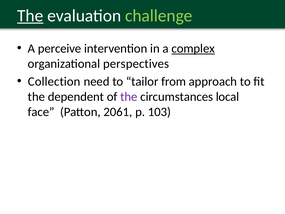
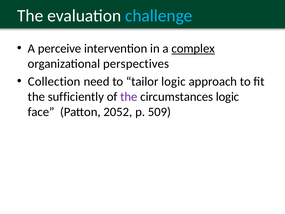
The underline: present -> none (30, 16)
challenge colour: light green -> light blue (159, 16)
tailor from: from -> logic (173, 81)
dependent: dependent -> sufficiently (76, 97)
circumstances local: local -> logic (228, 97)
2061: 2061 -> 2052 (118, 112)
103: 103 -> 509 (159, 112)
